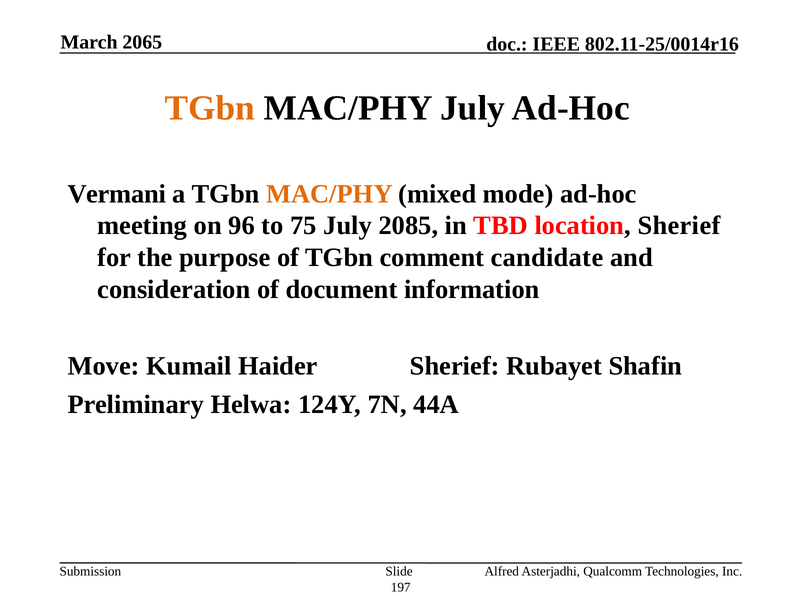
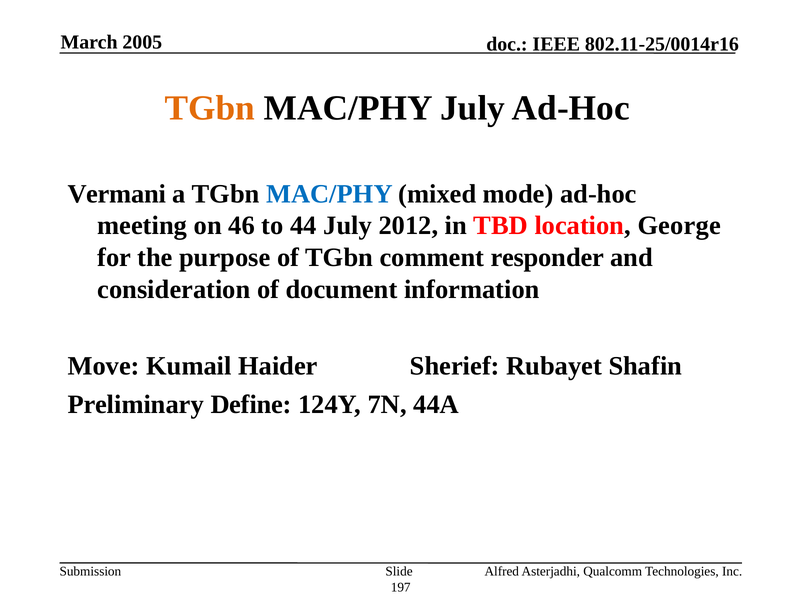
2065: 2065 -> 2005 (142, 42)
MAC/PHY colour: orange -> blue (329, 194)
96: 96 -> 46 (242, 226)
75: 75 -> 44 (303, 226)
2085: 2085 -> 2012 (408, 226)
location Sherief: Sherief -> George (679, 226)
candidate: candidate -> responder (547, 258)
Helwa: Helwa -> Define (251, 405)
